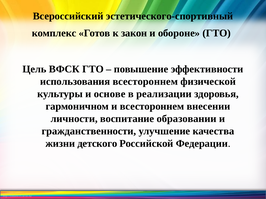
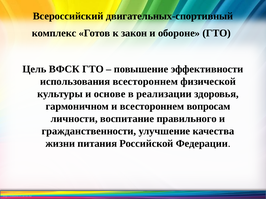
эстетического-спортивный: эстетического-спортивный -> двигательных-спортивный (170, 16)
внесении: внесении -> вопросам (209, 107)
образовании: образовании -> правильного (187, 119)
детского: детского -> питания (97, 144)
